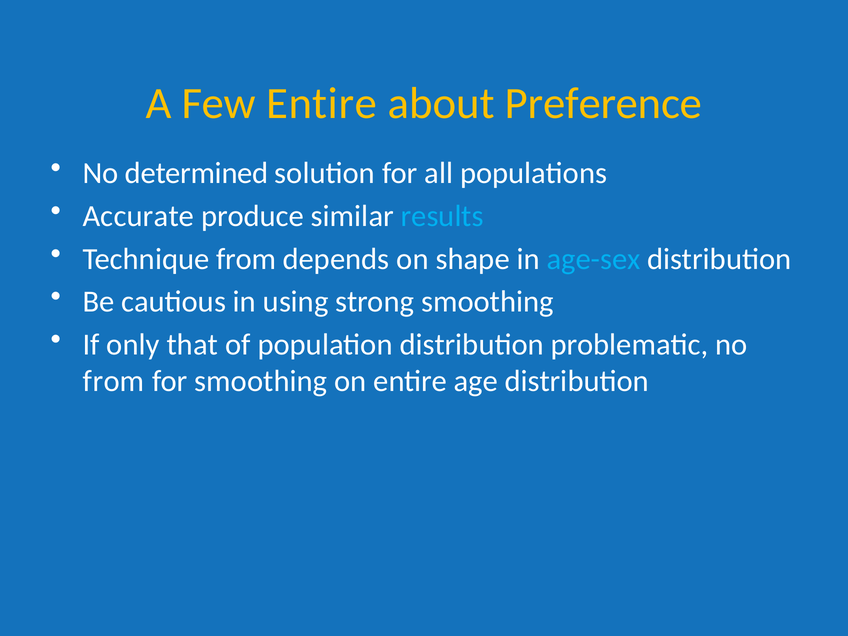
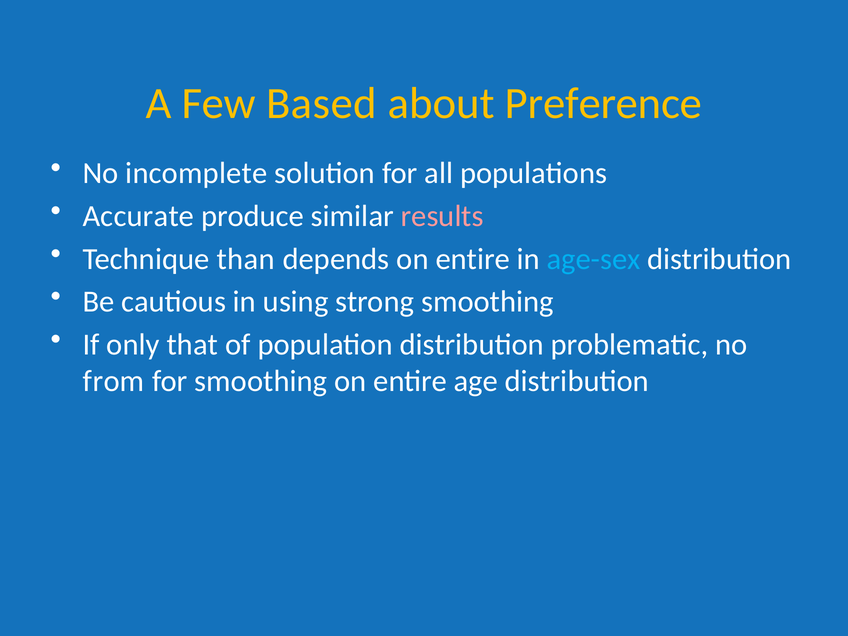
Few Entire: Entire -> Based (322, 103)
determined: determined -> incomplete (196, 173)
results colour: light blue -> pink (442, 216)
Technique from: from -> than (246, 259)
depends on shape: shape -> entire (473, 259)
